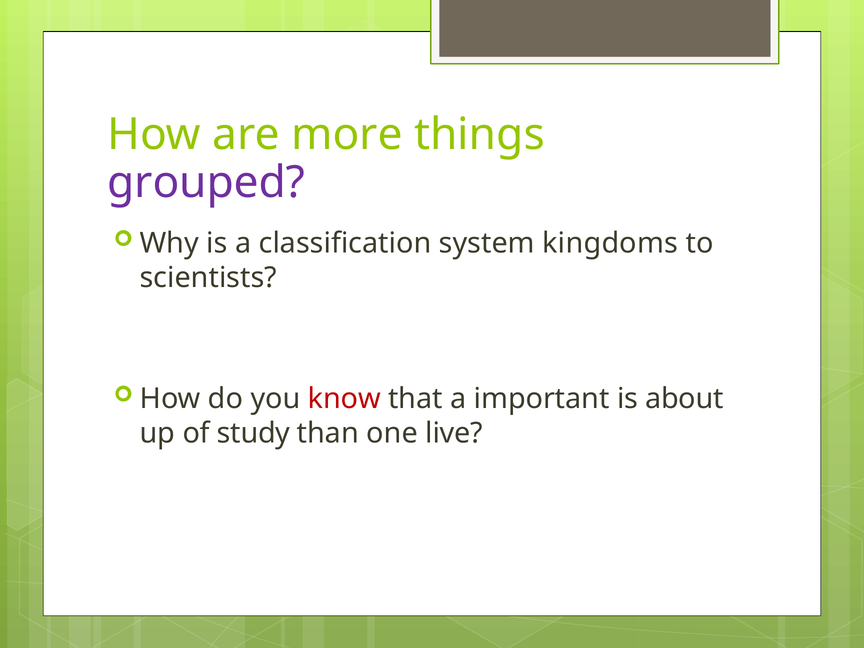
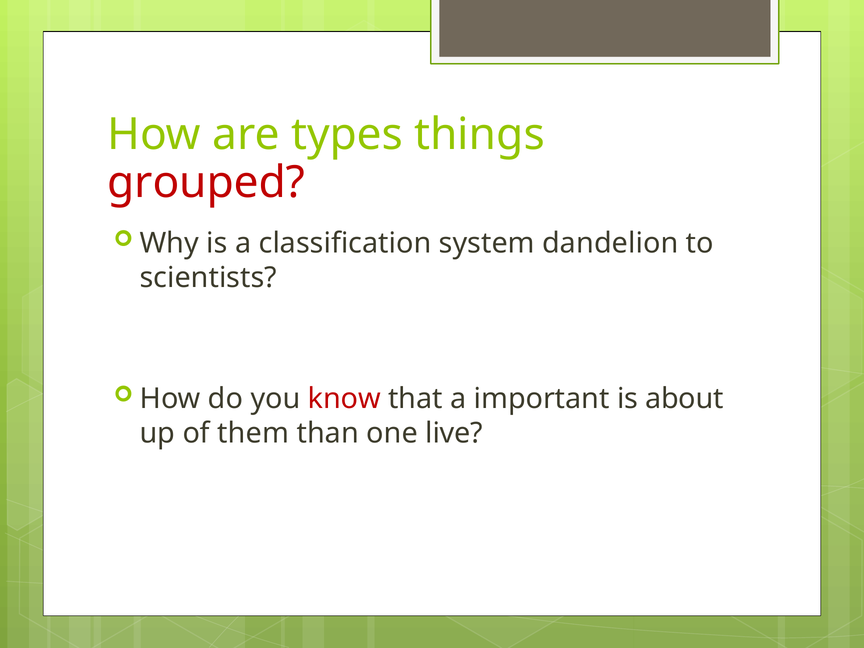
more: more -> types (347, 135)
grouped colour: purple -> red (206, 183)
kingdoms: kingdoms -> dandelion (610, 243)
study: study -> them (253, 433)
